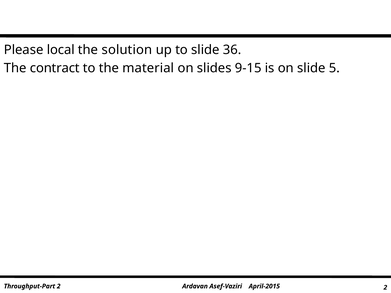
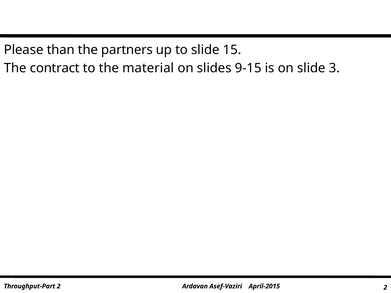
local: local -> than (61, 50)
solution: solution -> partners (127, 50)
36: 36 -> 15 (232, 50)
5: 5 -> 3 (334, 68)
